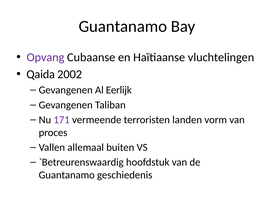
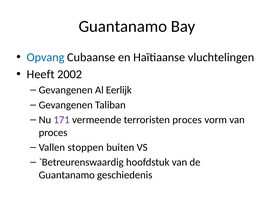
Opvang colour: purple -> blue (46, 57)
Qaida: Qaida -> Heeft (41, 75)
terroristen landen: landen -> proces (187, 120)
allemaal: allemaal -> stoppen (86, 148)
